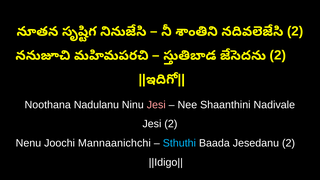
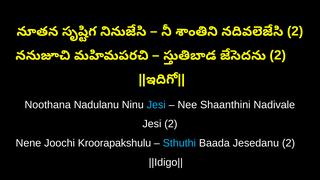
Jesi colour: pink -> light blue (156, 105)
Nenu: Nenu -> Nene (28, 143)
Mannaanichchi: Mannaanichchi -> Kroorapakshulu (114, 143)
